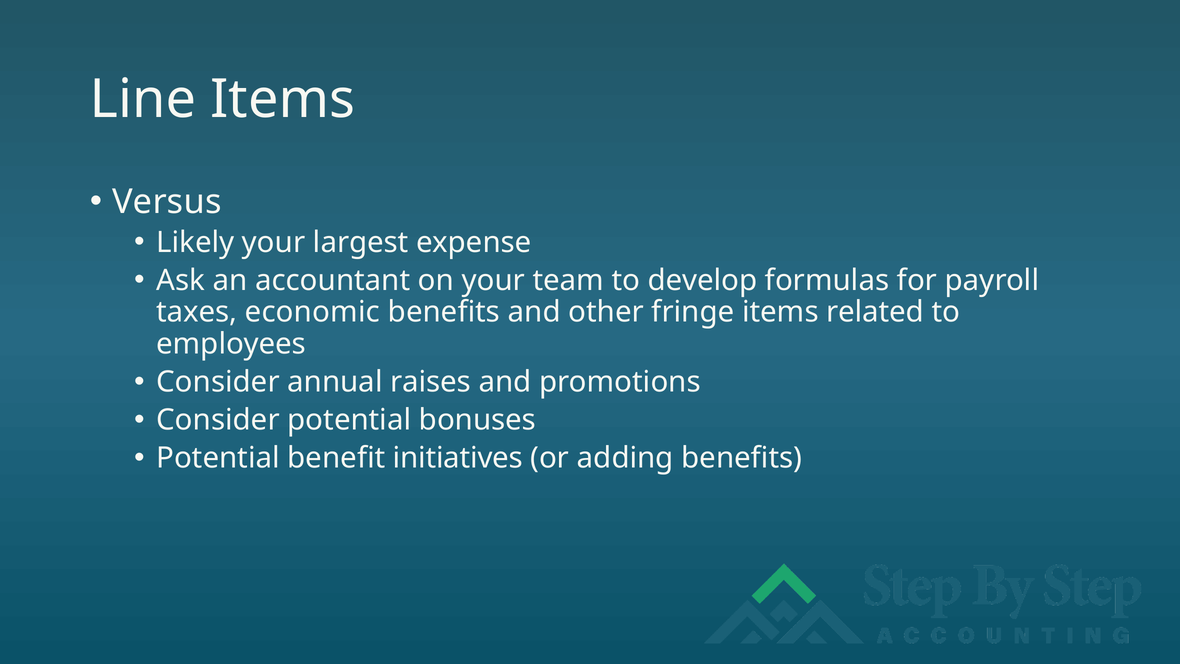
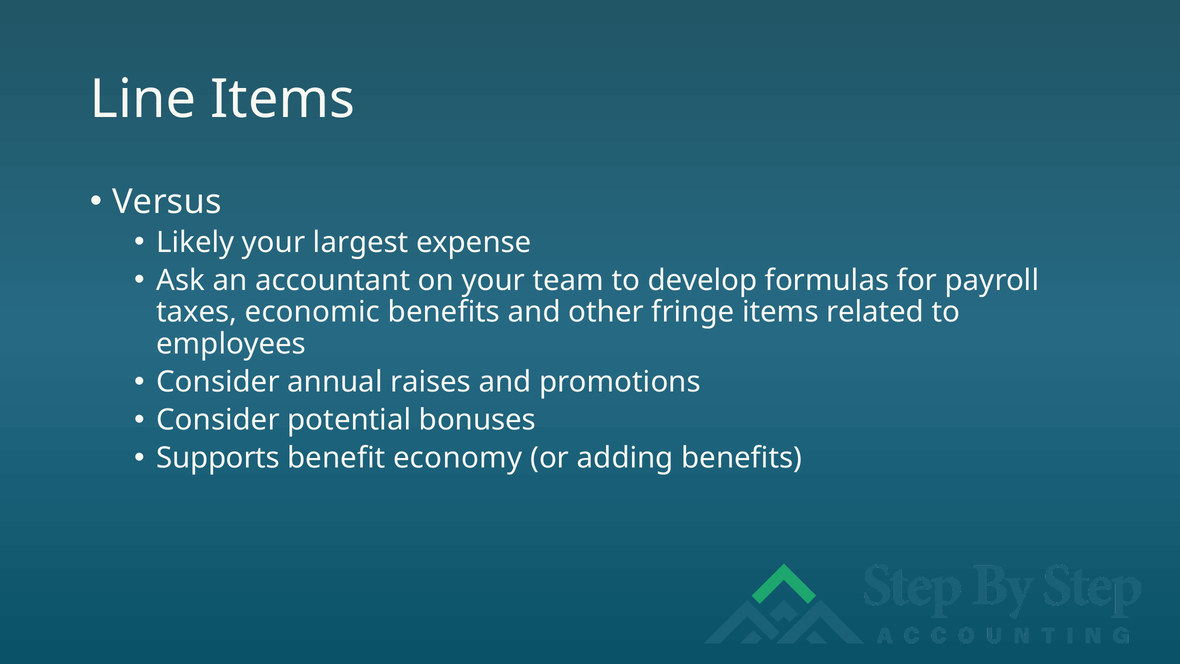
Potential: Potential -> Supports (218, 458)
initiatives: initiatives -> economy (458, 458)
